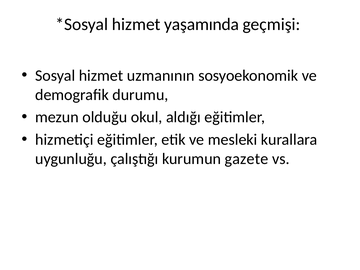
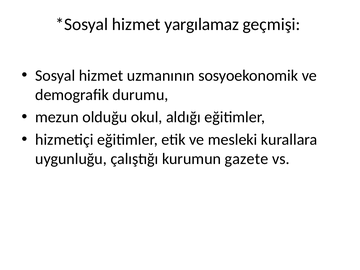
yaşamında: yaşamında -> yargılamaz (202, 24)
